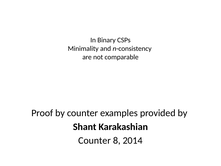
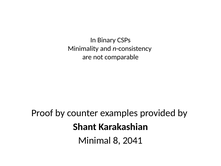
Counter: Counter -> Minimal (95, 140)
2014: 2014 -> 2041 (133, 140)
